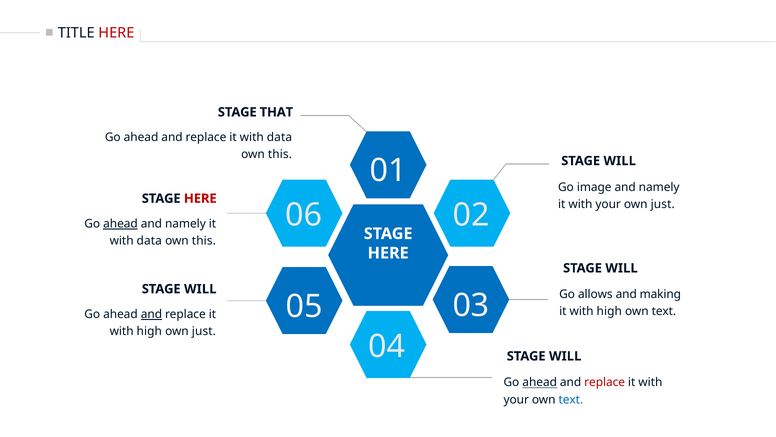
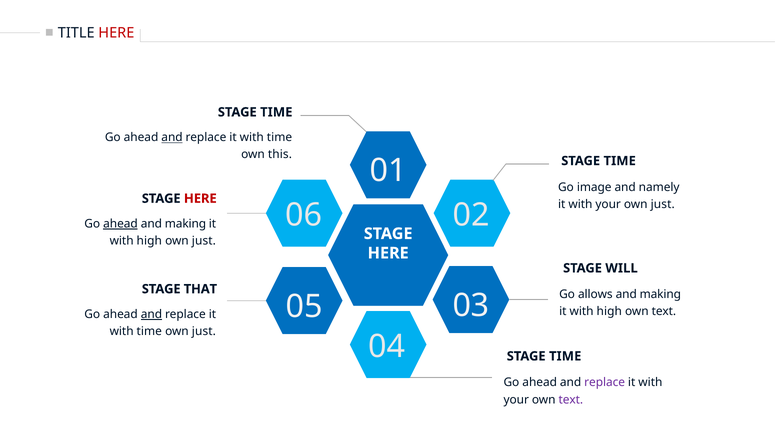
THAT: THAT -> TIME (276, 112)
and underline: none -> present (172, 137)
data: data -> time (279, 137)
WILL: WILL -> TIME (620, 161)
namely: namely -> making (185, 224)
data: data -> high (149, 241)
this: this -> just (204, 241)
WILL: WILL -> THAT (200, 289)
high: high -> time (149, 331)
WILL: WILL -> TIME (565, 356)
ahead underline: present -> none (540, 382)
replace colour: red -> purple (605, 382)
text colour: blue -> purple (571, 399)
